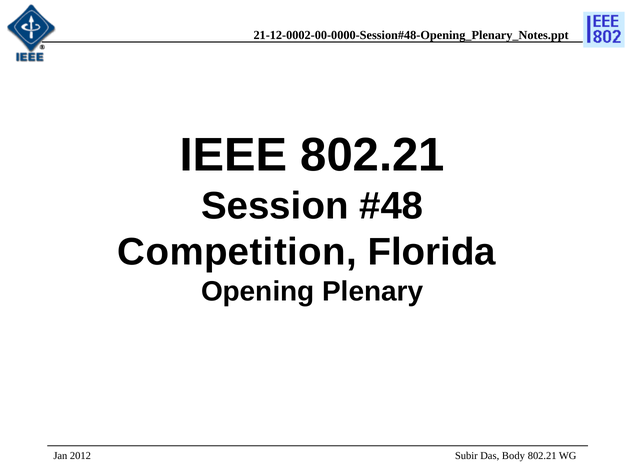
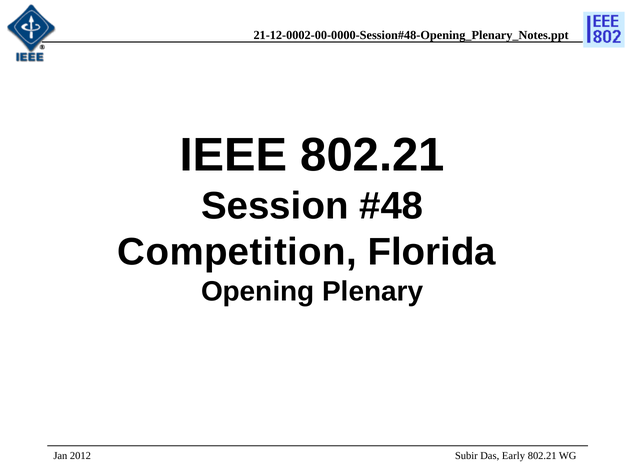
Body: Body -> Early (513, 456)
